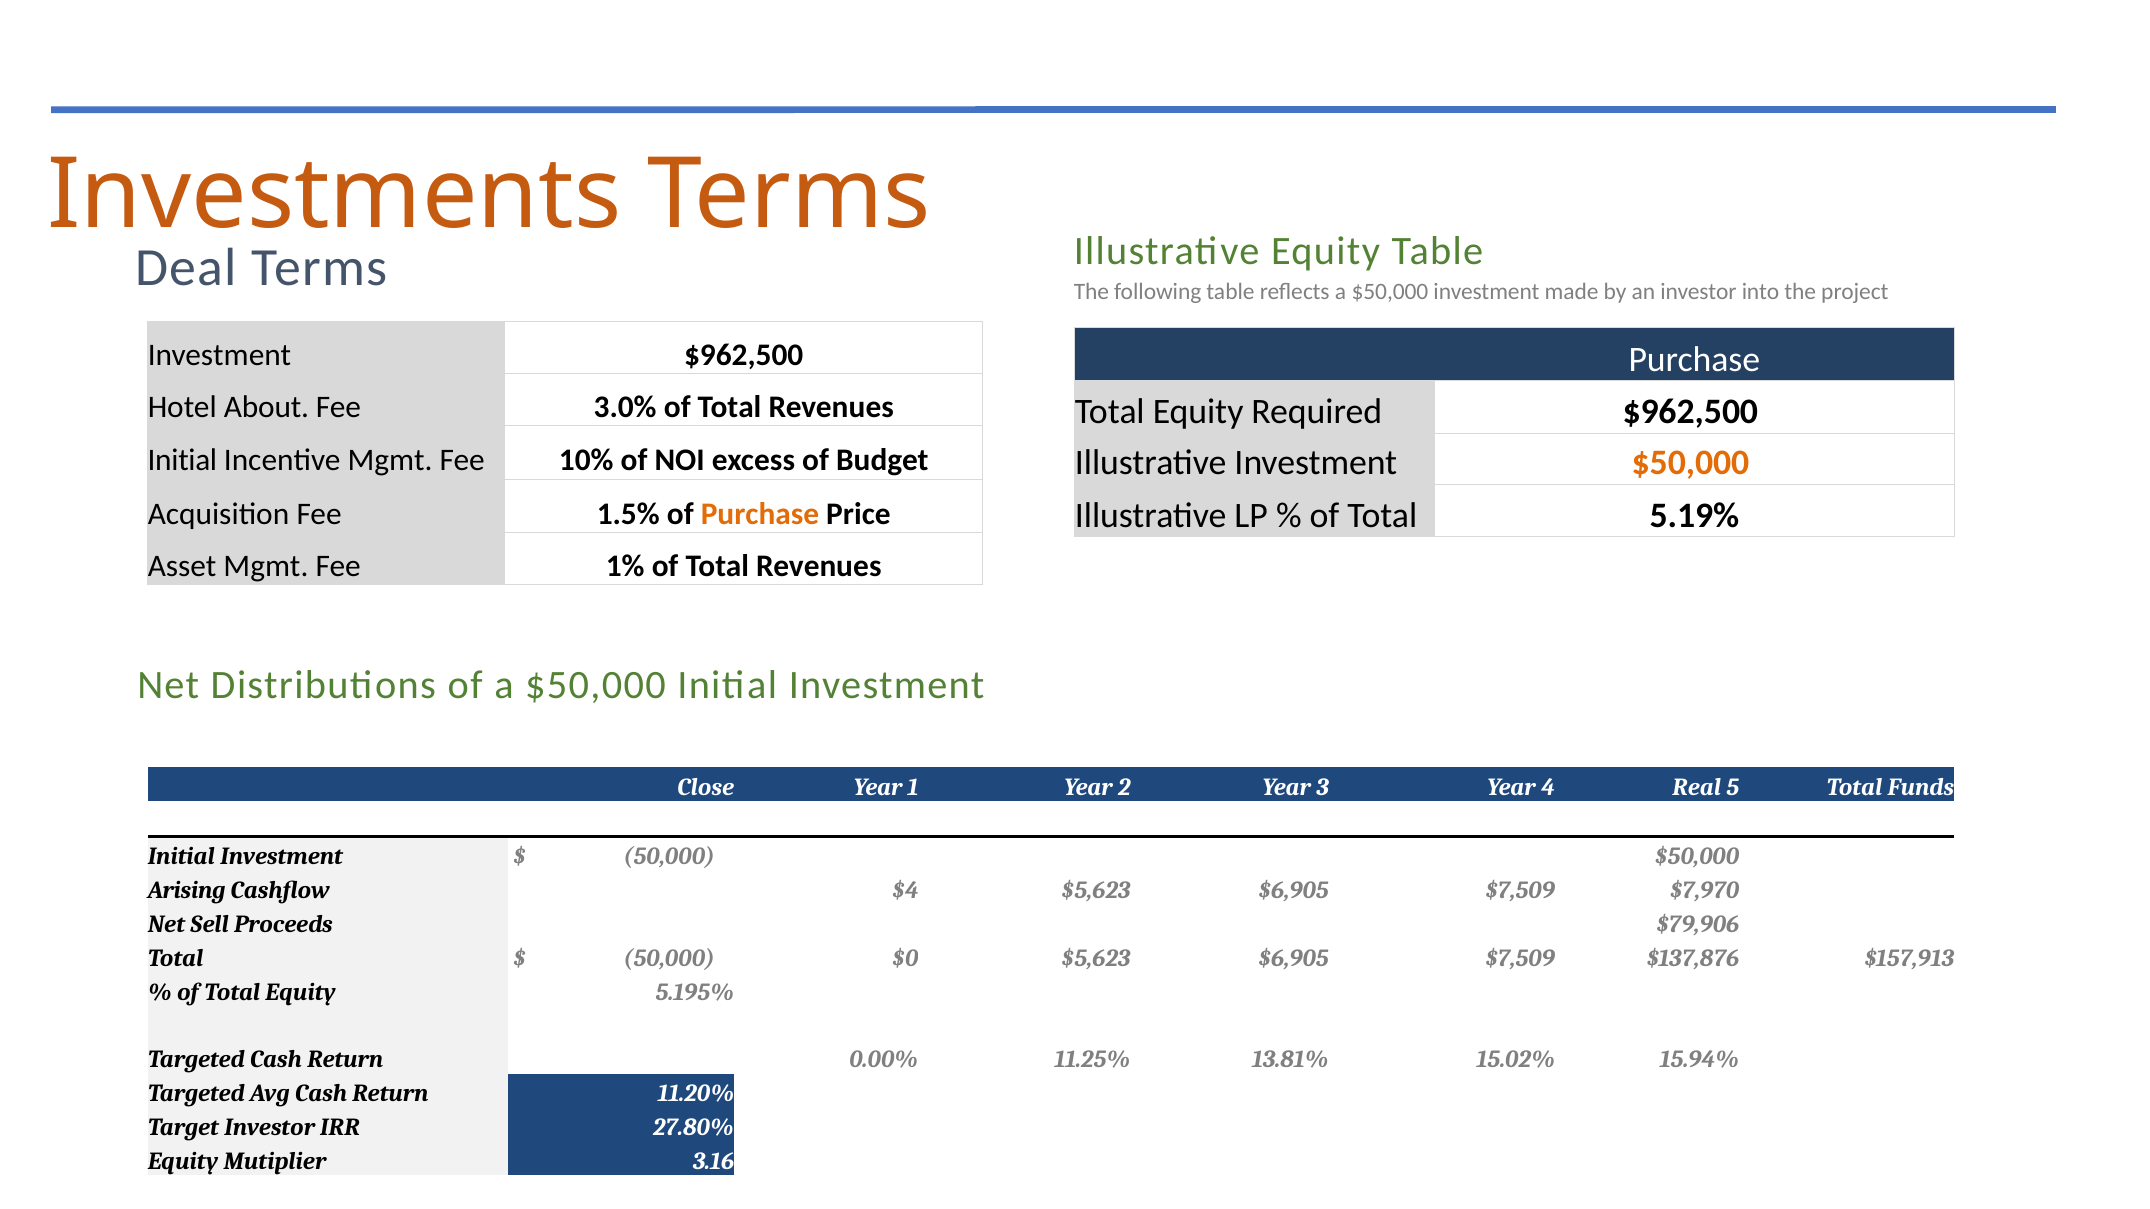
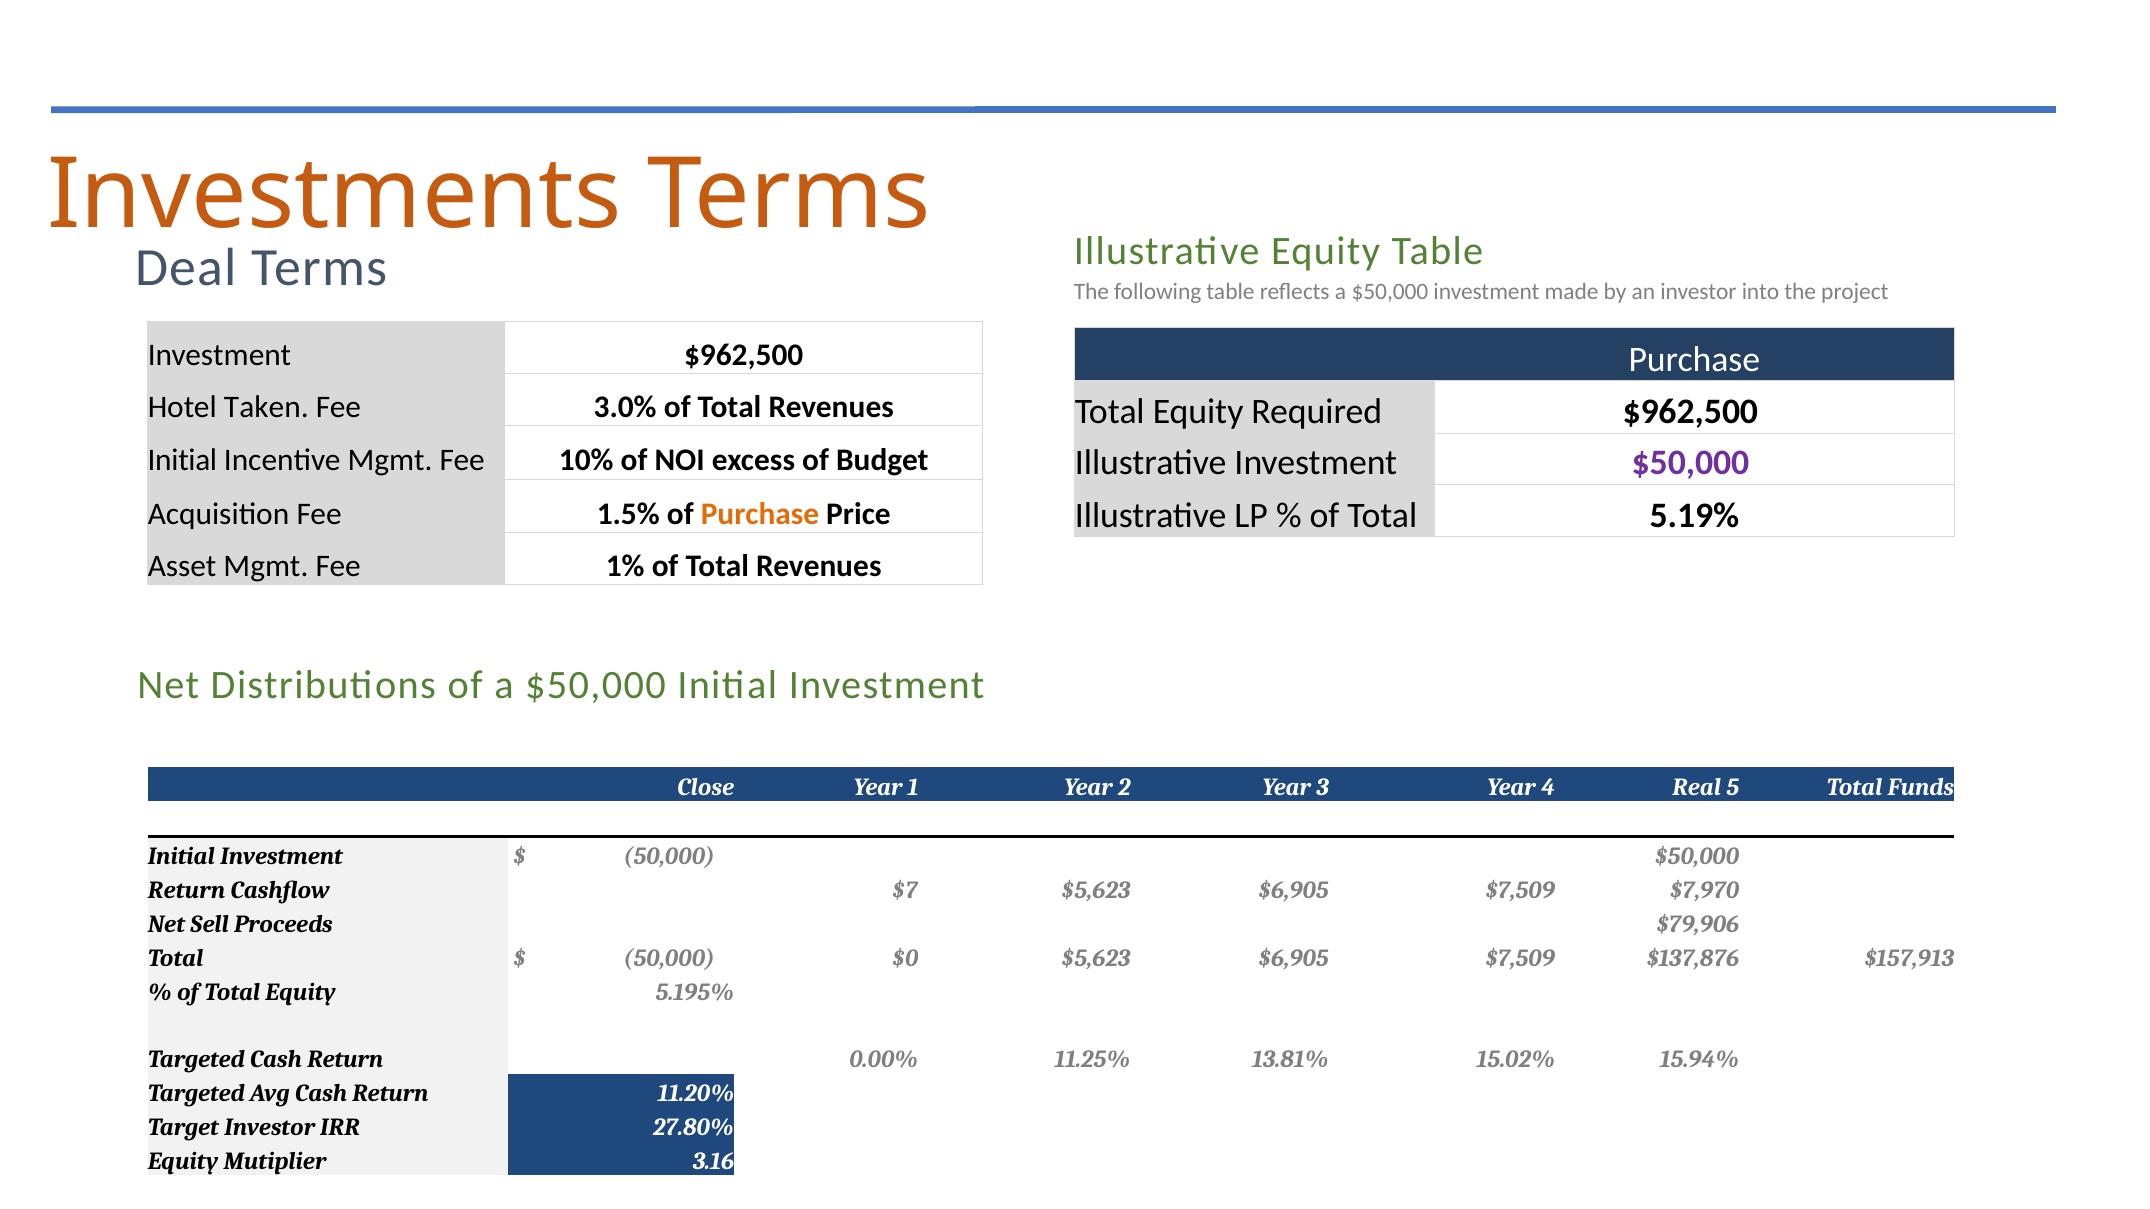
About: About -> Taken (266, 407)
$50,000 colour: orange -> purple (1691, 463)
Arising: Arising -> Return (186, 891)
$4: $4 -> $7 (905, 891)
